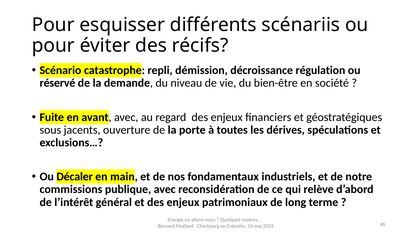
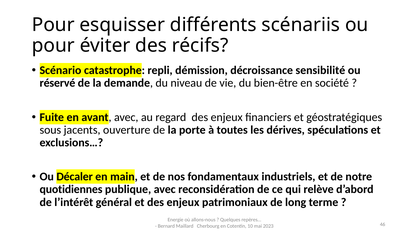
régulation: régulation -> sensibilité (320, 70)
commissions: commissions -> quotidiennes (71, 189)
